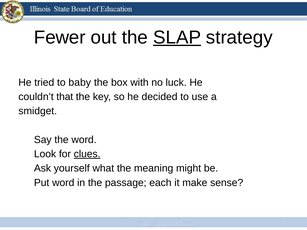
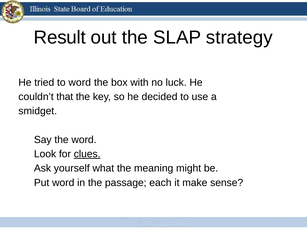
Fewer: Fewer -> Result (60, 37)
SLAP underline: present -> none (177, 37)
to baby: baby -> word (80, 83)
